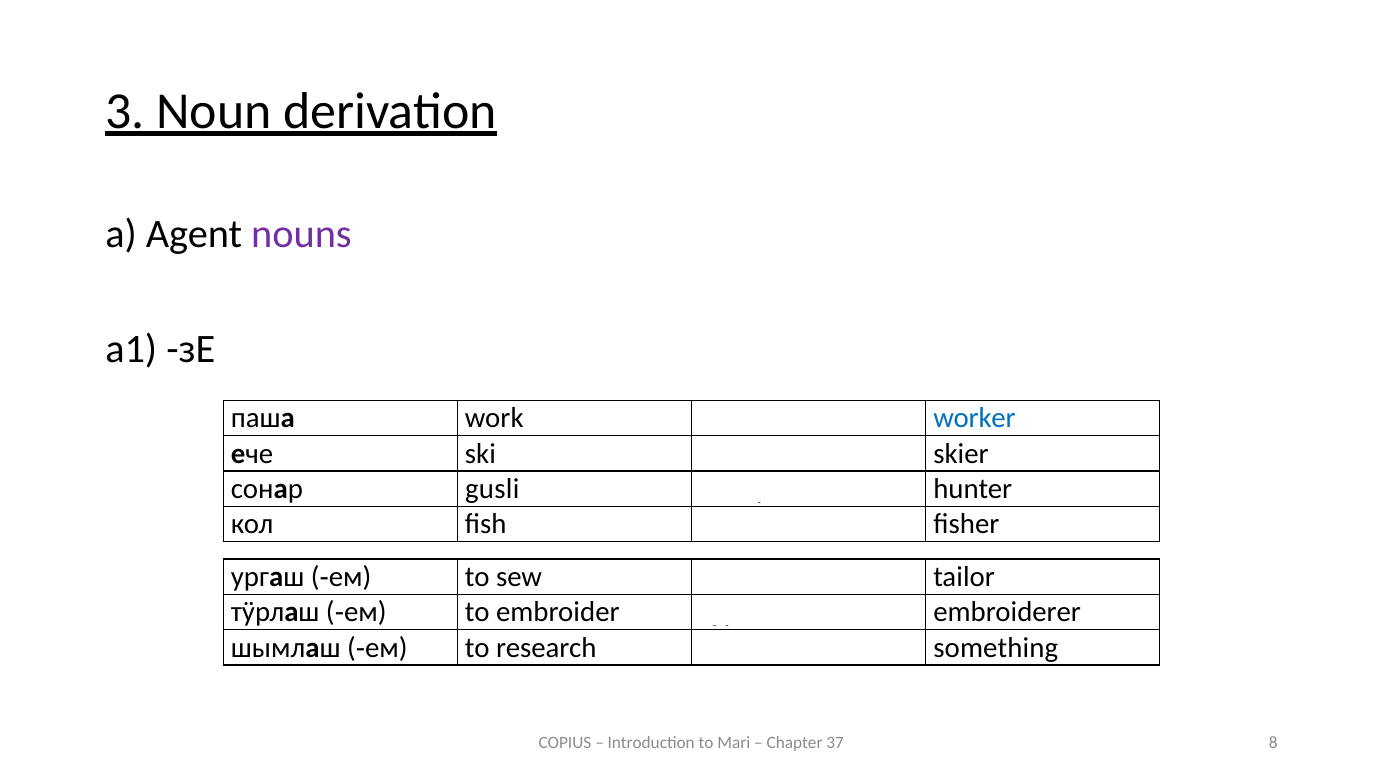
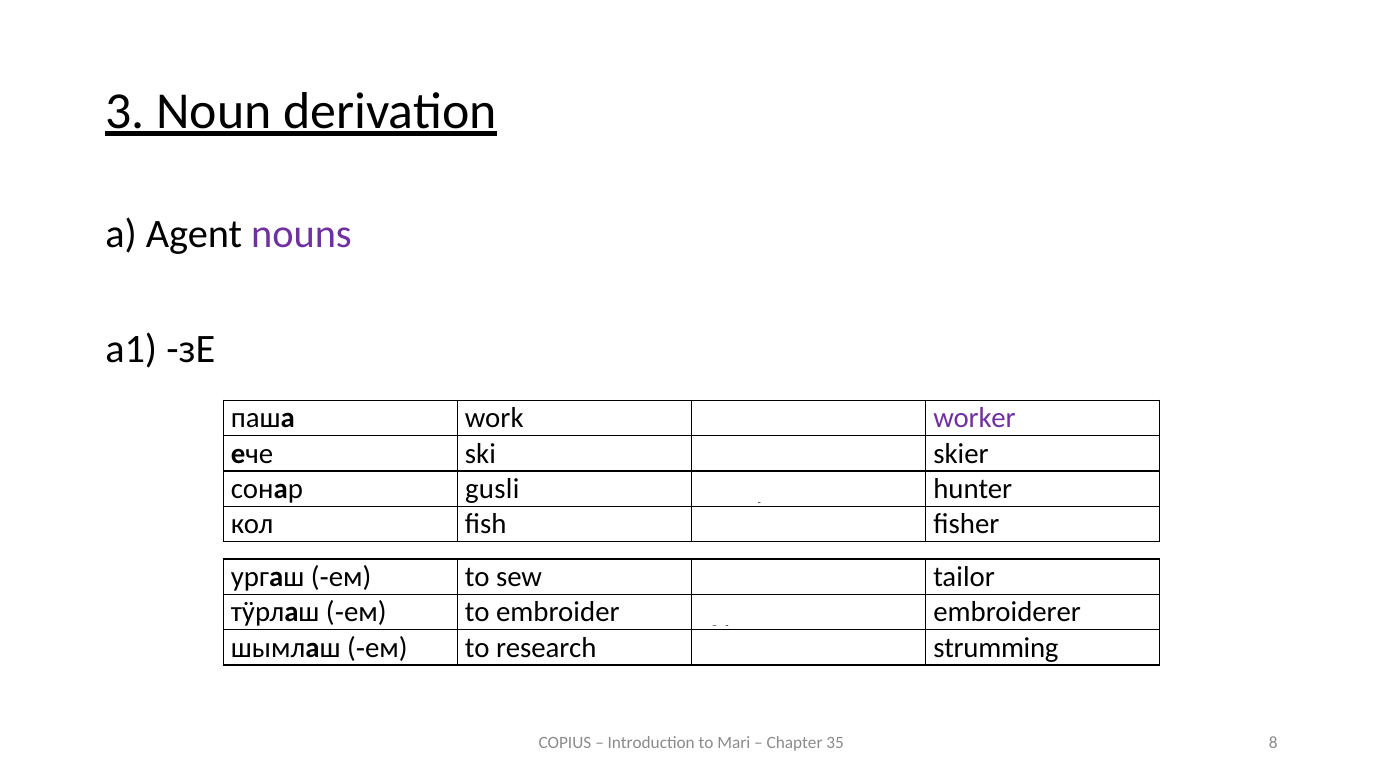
worker colour: blue -> purple (975, 418)
something: something -> strumming (996, 648)
37: 37 -> 35 (835, 743)
